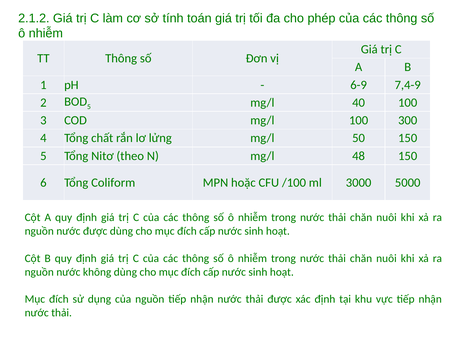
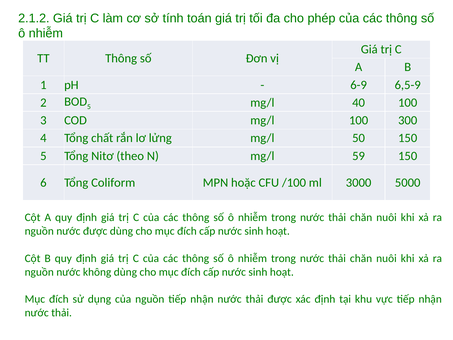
7,4-9: 7,4-9 -> 6,5-9 (408, 85)
48: 48 -> 59 (359, 156)
